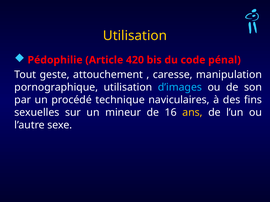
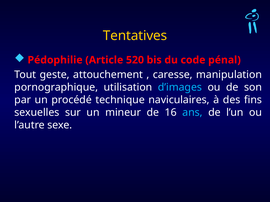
Utilisation: Utilisation -> Tentatives (135, 36)
420: 420 -> 520 (135, 60)
ans colour: yellow -> light blue (192, 113)
